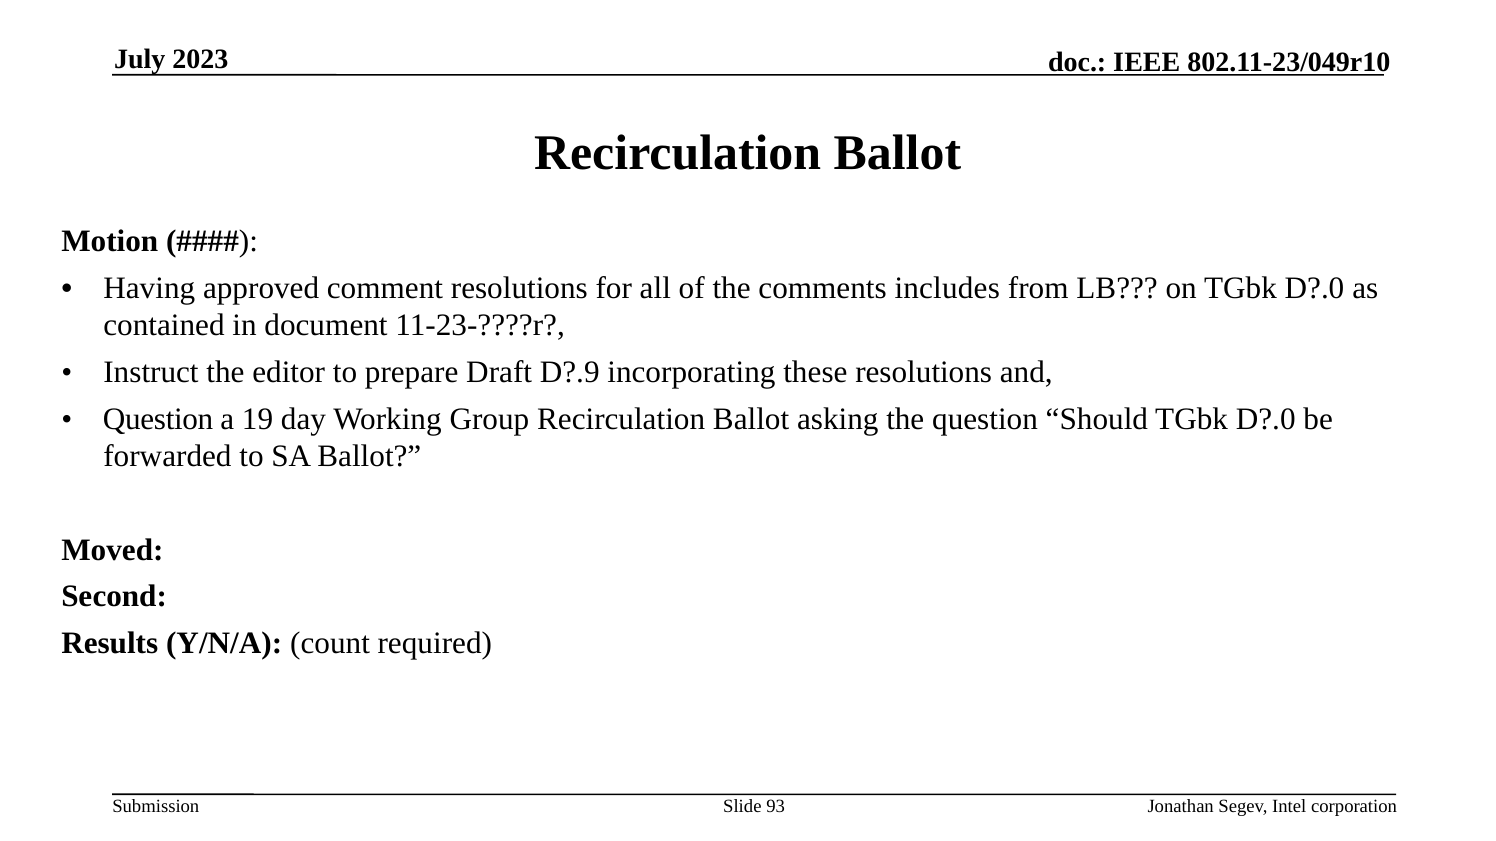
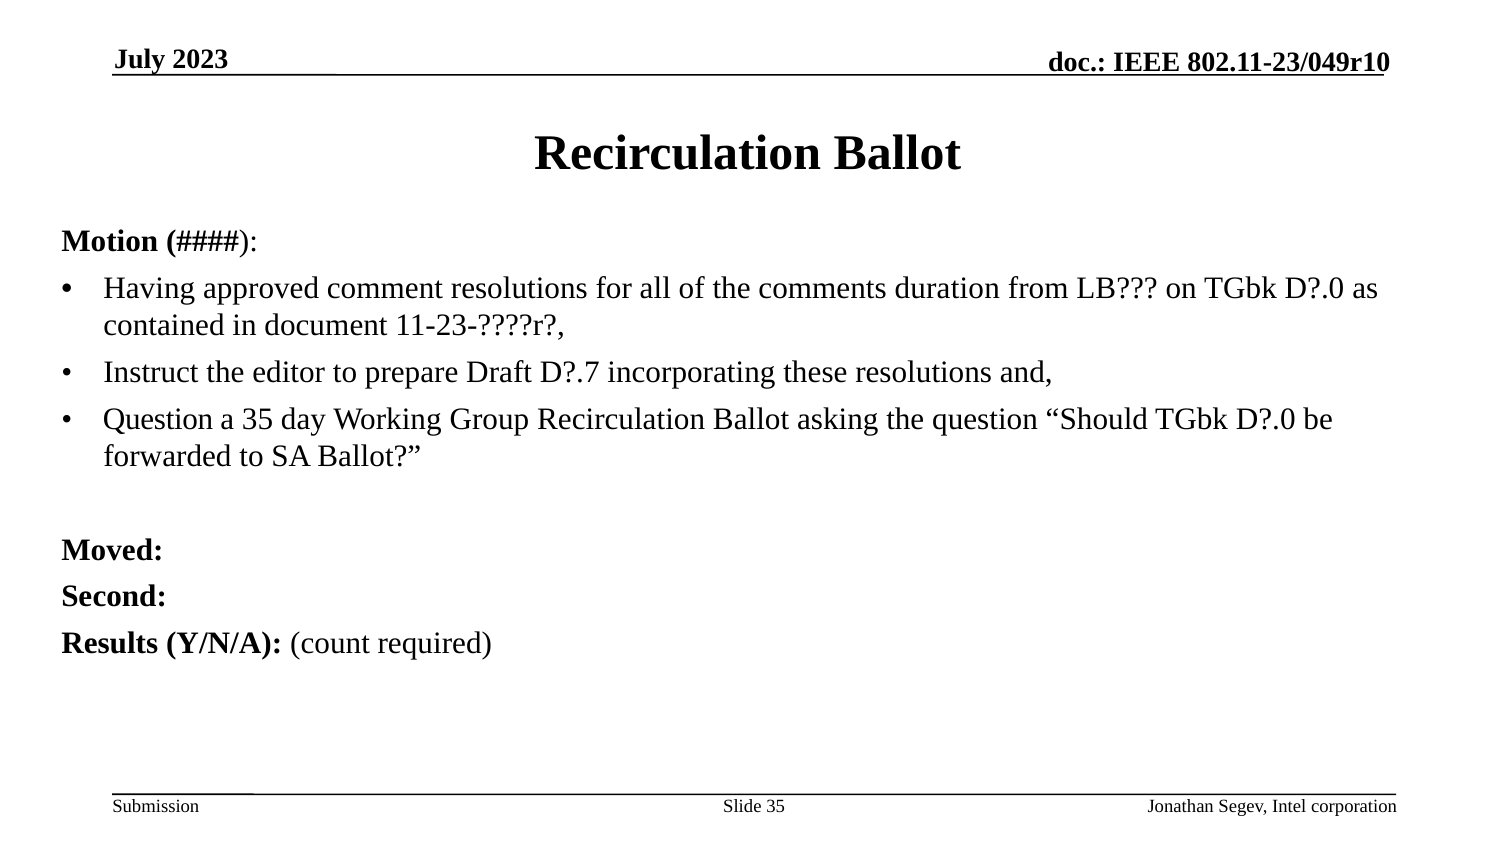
includes: includes -> duration (947, 288)
D?.9: D?.9 -> D?.7 (570, 372)
a 19: 19 -> 35 (258, 419)
Slide 93: 93 -> 35 (776, 807)
